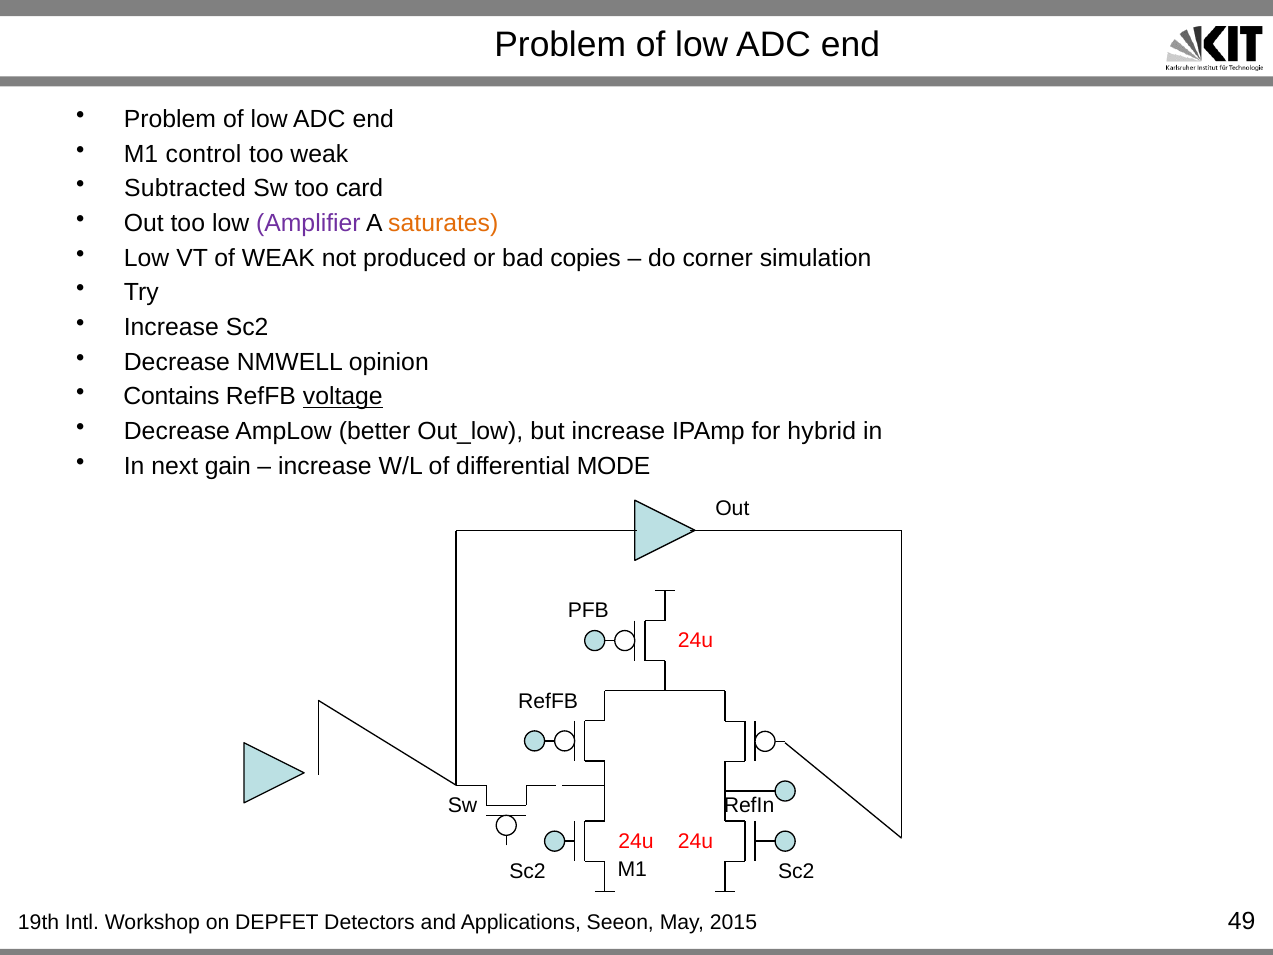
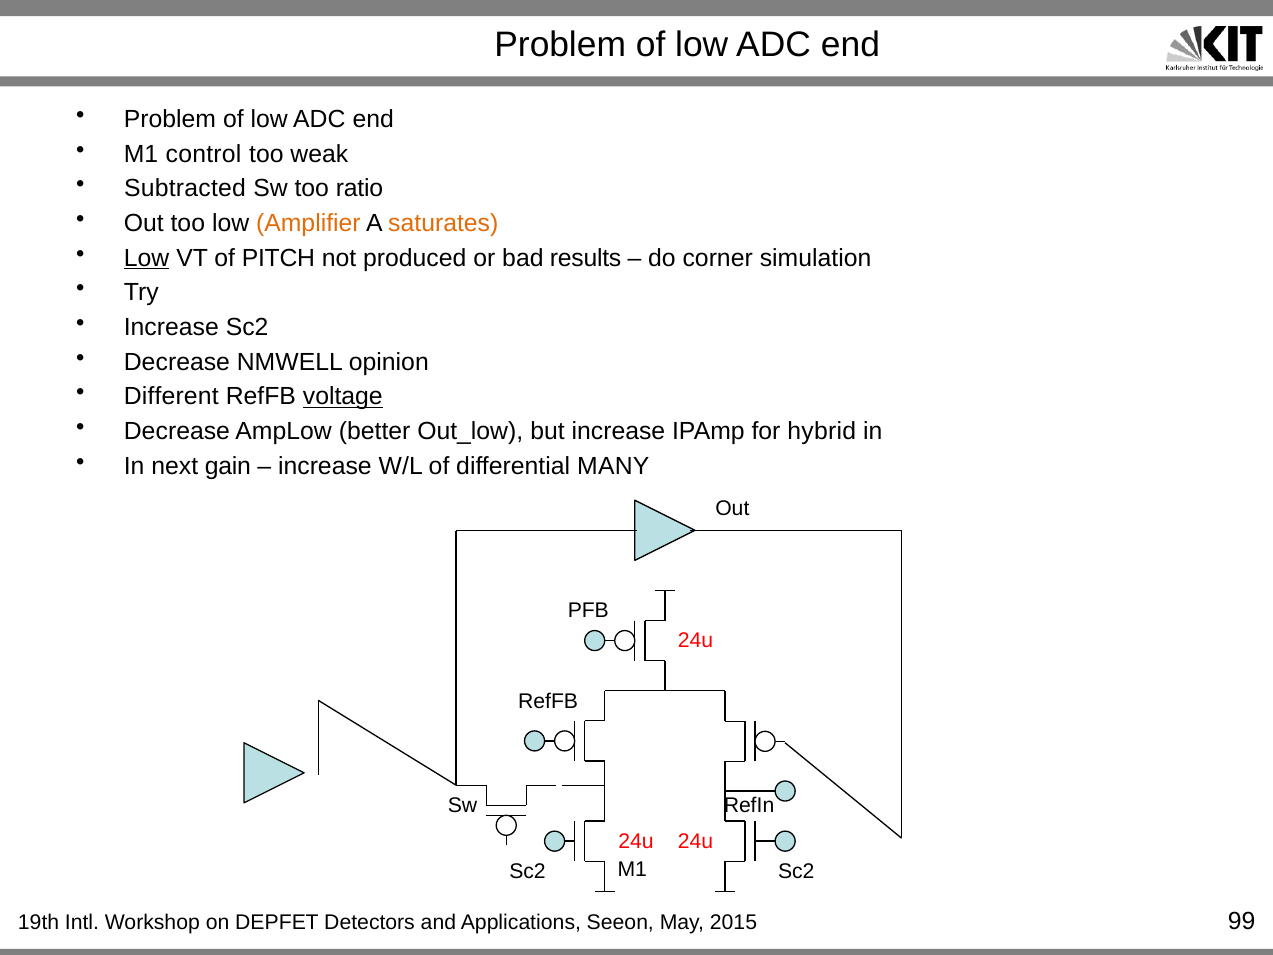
card: card -> ratio (360, 189)
Amplifier colour: purple -> orange (308, 223)
Low underline: none -> present (147, 258)
of WEAK: WEAK -> PITCH (278, 258)
copies: copies -> results (586, 258)
Contains: Contains -> Different (171, 397)
MODE: MODE -> MANY (613, 466)
49: 49 -> 99 (1242, 921)
